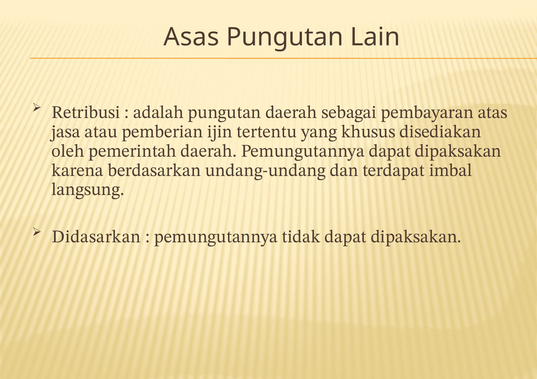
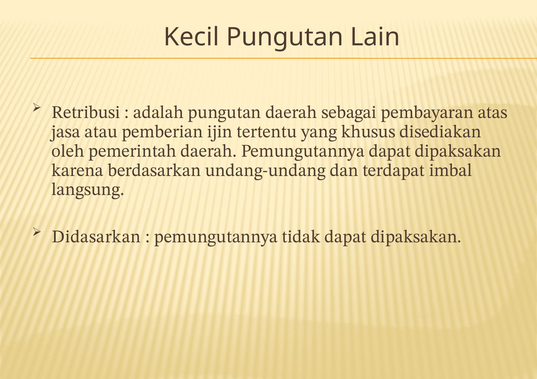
Asas: Asas -> Kecil (192, 37)
